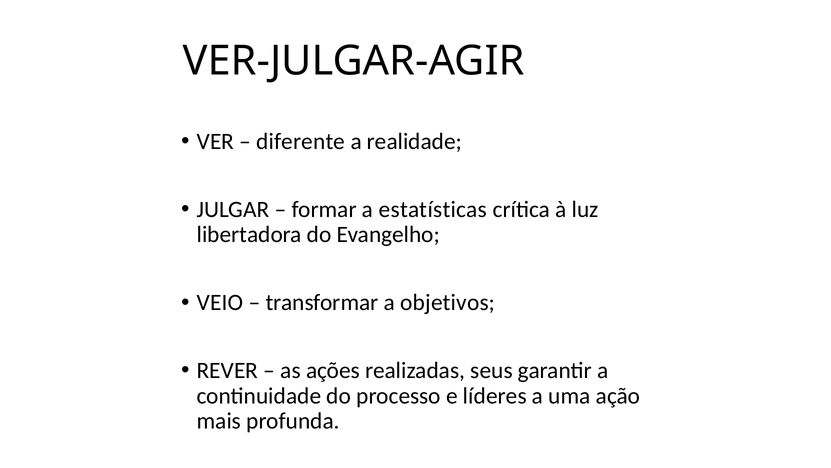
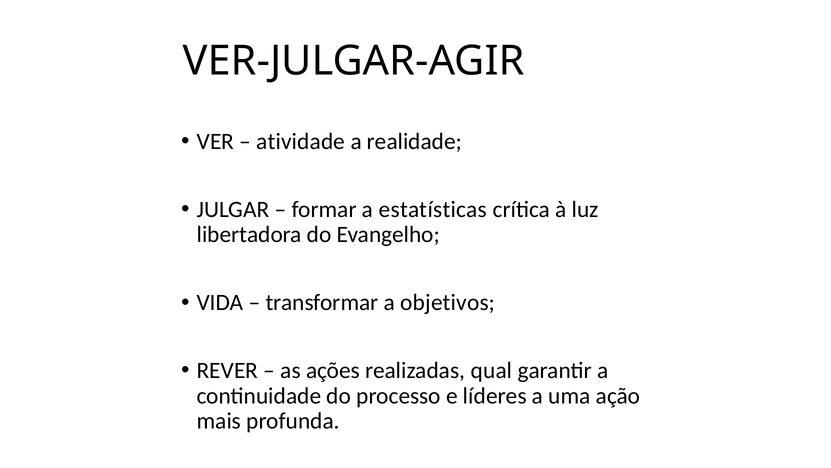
diferente: diferente -> atividade (301, 141)
VEIO: VEIO -> VIDA (220, 302)
seus: seus -> qual (491, 370)
